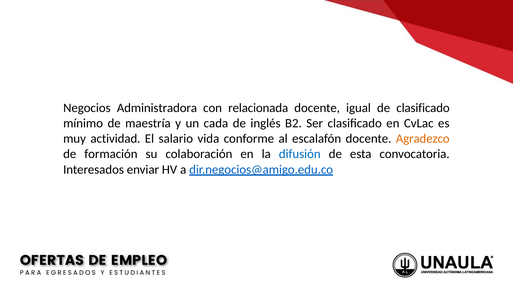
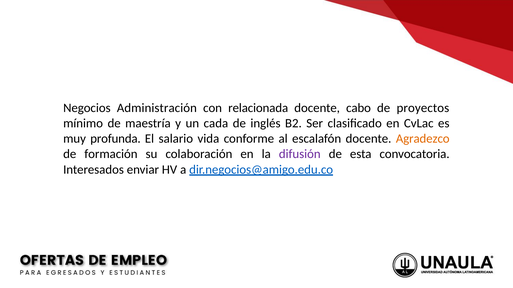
Administradora: Administradora -> Administración (157, 108)
igual: igual -> cabo (359, 108)
de clasificado: clasificado -> proyectos (423, 108)
actividad: actividad -> profunda (115, 139)
difusión colour: blue -> purple (300, 154)
